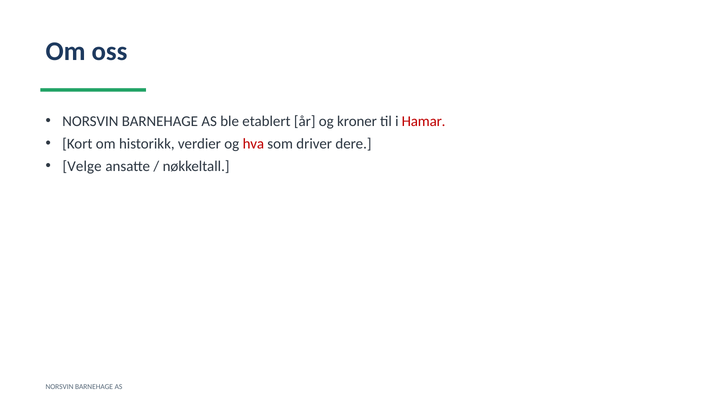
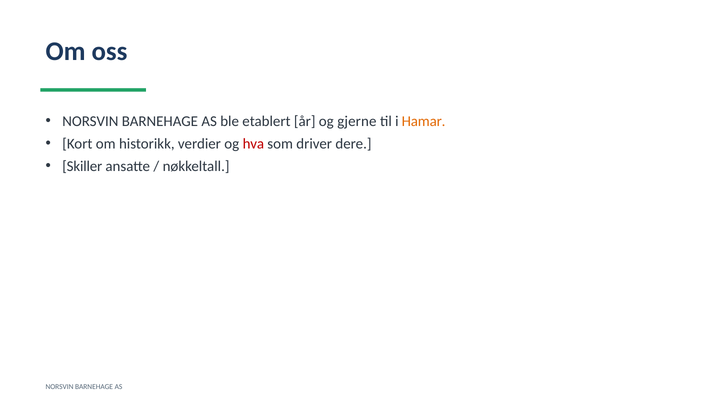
kroner: kroner -> gjerne (357, 121)
Hamar colour: red -> orange (424, 121)
Velge: Velge -> Skiller (82, 166)
